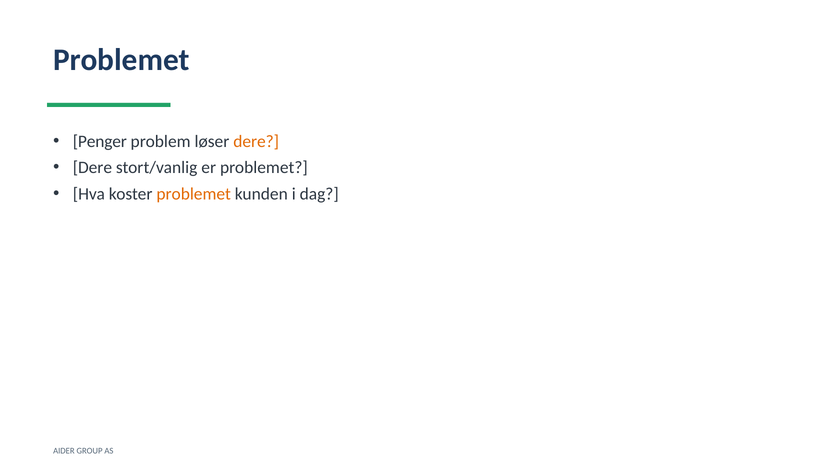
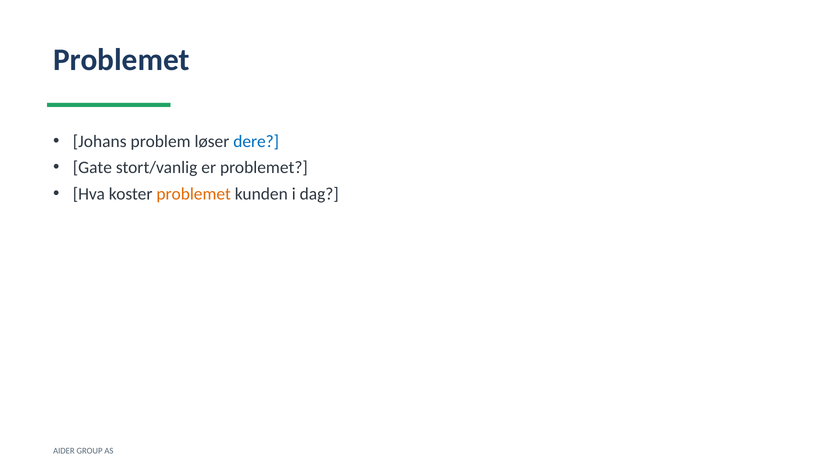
Penger: Penger -> Johans (100, 142)
dere colour: orange -> blue (256, 142)
Dere: Dere -> Gate (92, 168)
